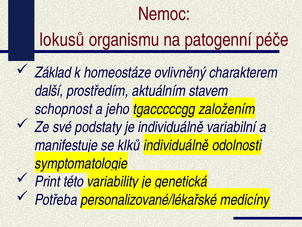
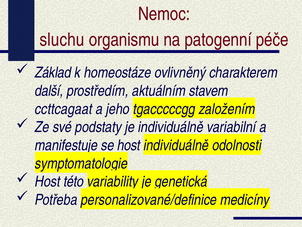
lokusů: lokusů -> sluchu (62, 40)
schopnost: schopnost -> ccttcagaat (64, 109)
klků: klků -> host (129, 145)
Print: Print -> Host (48, 181)
personalizované/lékařské: personalizované/lékařské -> personalizované/definice (149, 199)
